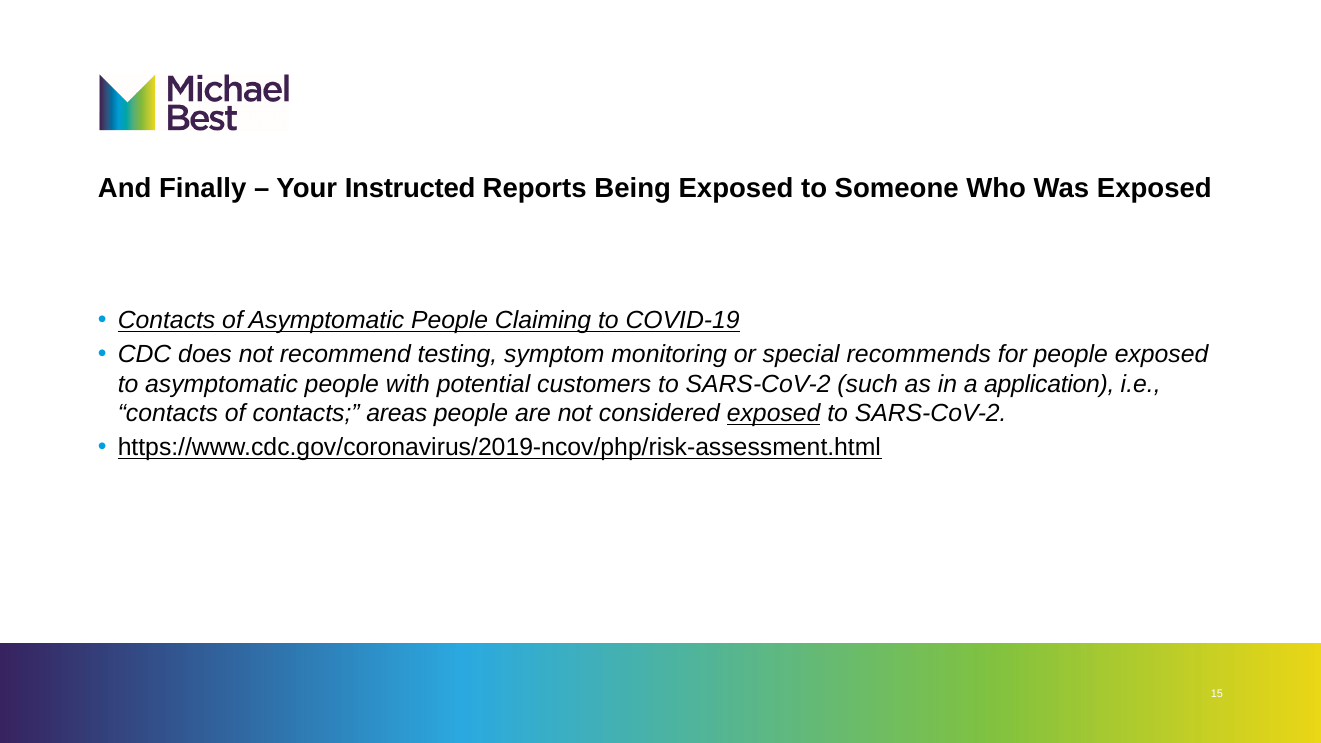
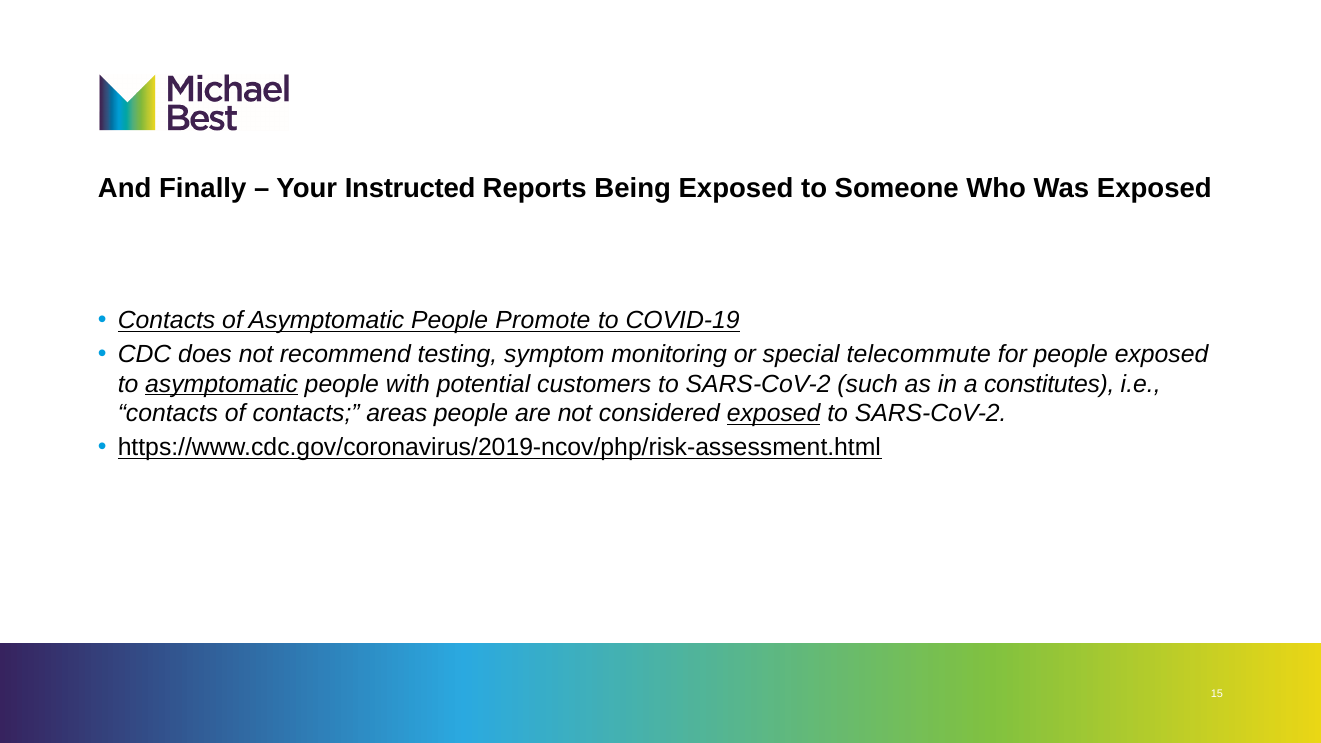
Claiming: Claiming -> Promote (543, 320)
recommends: recommends -> telecommute (919, 354)
asymptomatic underline: none -> present (222, 384)
application: application -> constitutes (1049, 384)
